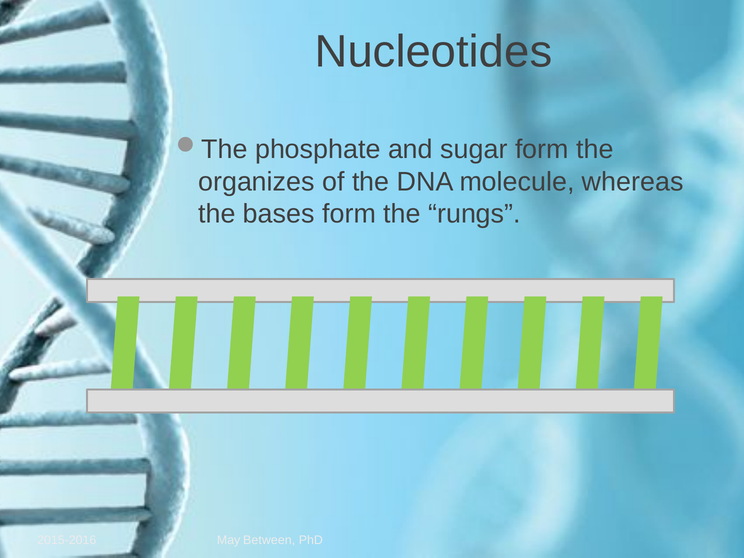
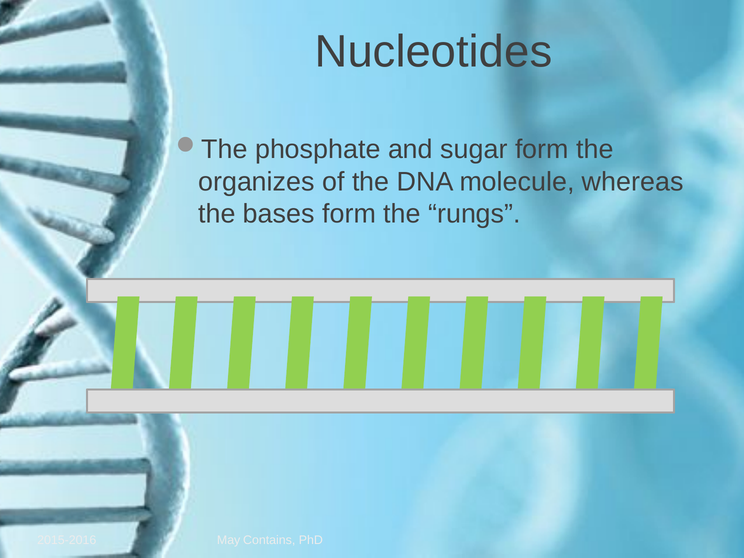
Between: Between -> Contains (269, 540)
